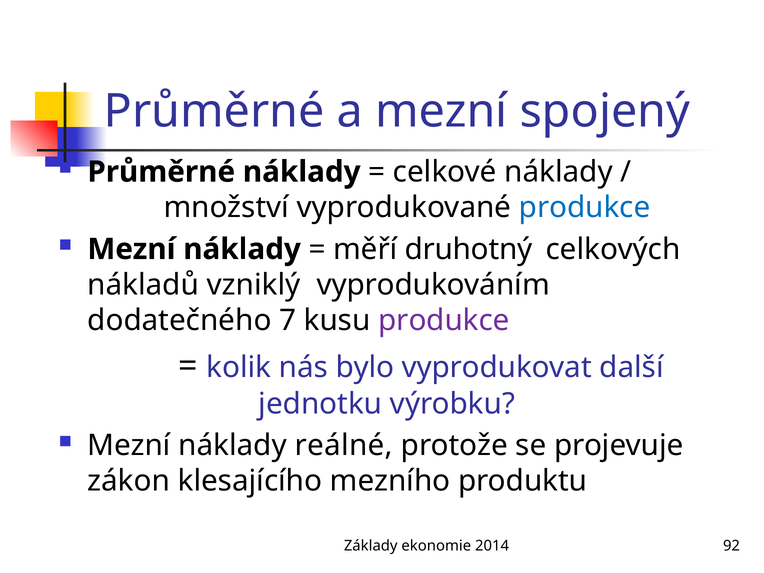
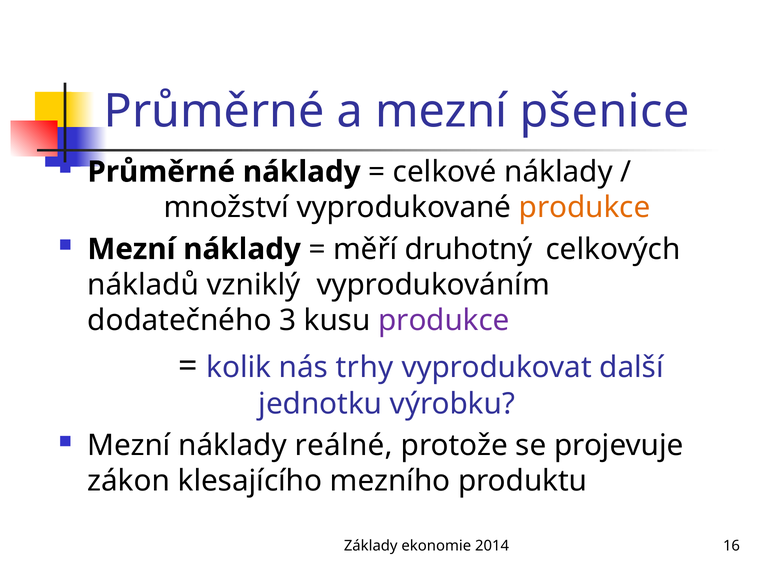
spojený: spojený -> pšenice (605, 111)
produkce colour: blue -> orange (585, 208)
7: 7 -> 3 (288, 321)
bylo: bylo -> trhy (365, 367)
92: 92 -> 16 (731, 546)
